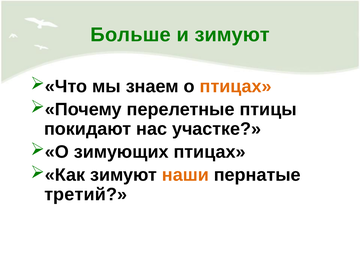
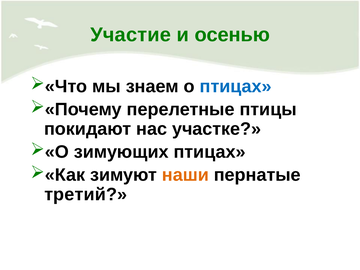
Больше: Больше -> Участие (131, 35)
и зимуют: зимуют -> осенью (232, 35)
птицах colour: orange -> blue (236, 86)
